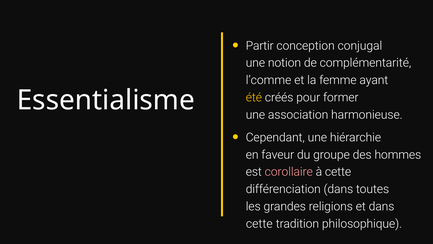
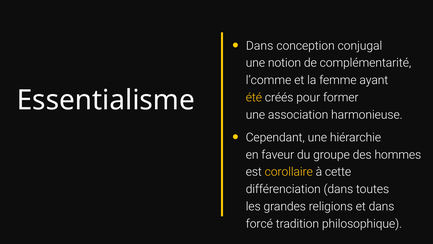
Partir: Partir -> Dans (260, 46)
corollaire colour: pink -> yellow (289, 172)
cette: cette -> forcé (259, 223)
